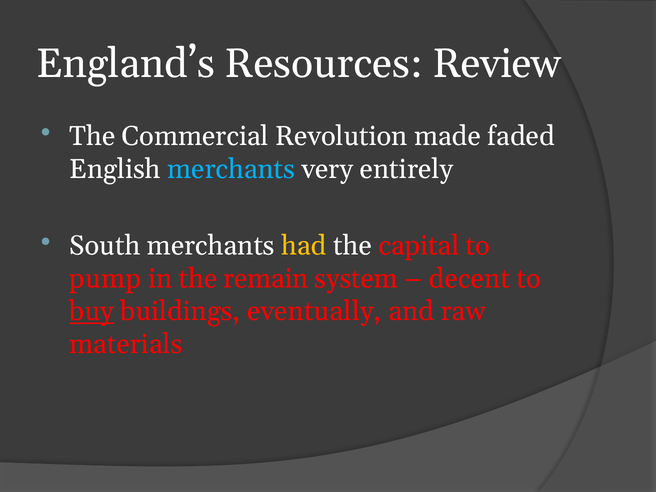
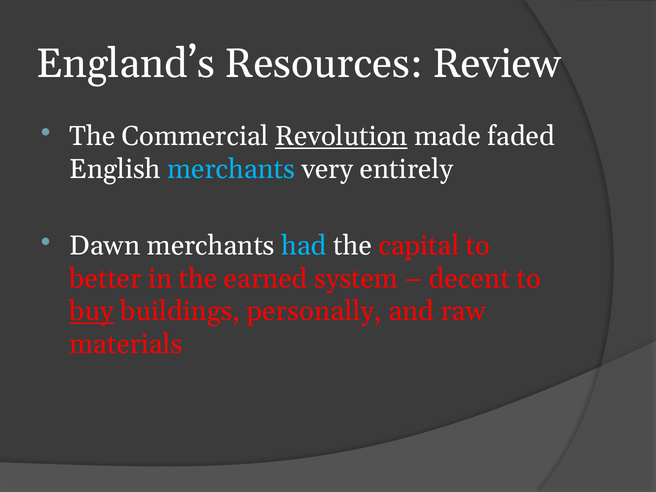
Revolution underline: none -> present (341, 136)
South: South -> Dawn (105, 246)
had colour: yellow -> light blue (304, 246)
pump: pump -> better (105, 279)
remain: remain -> earned (266, 279)
eventually: eventually -> personally (314, 311)
